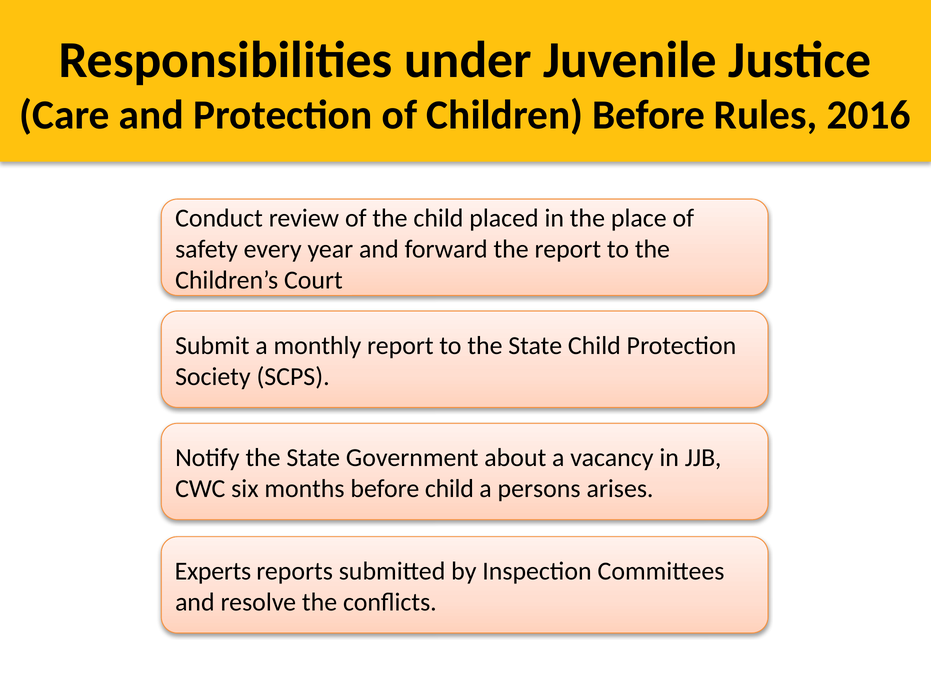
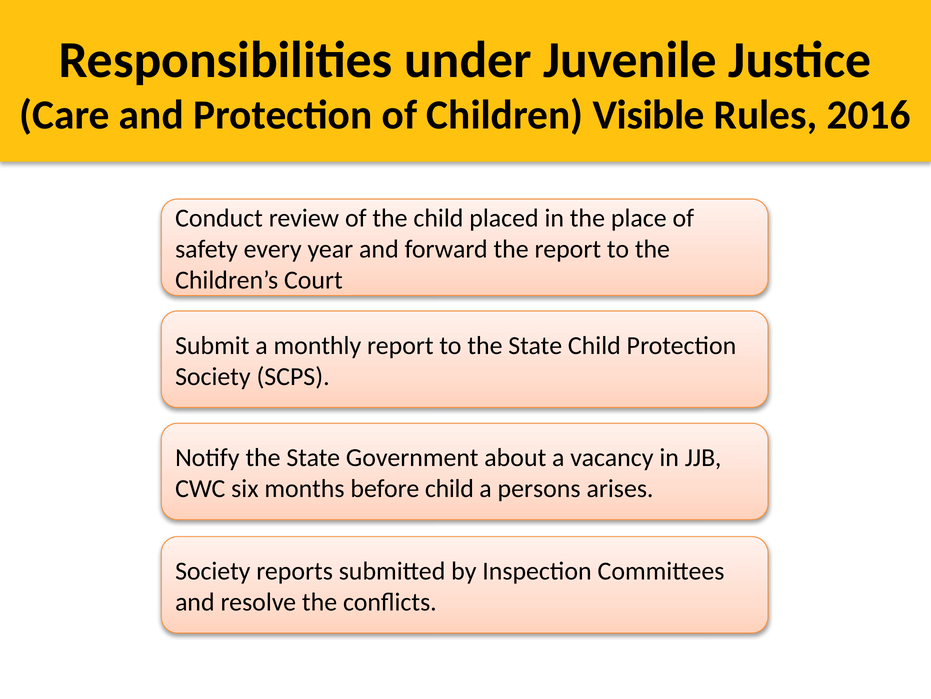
Children Before: Before -> Visible (649, 115)
Experts: Experts -> Society (213, 570)
